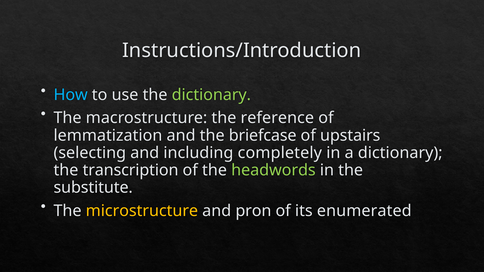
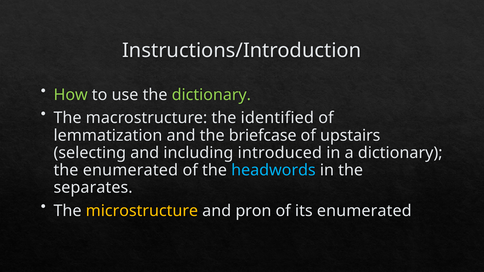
How colour: light blue -> light green (71, 95)
reference: reference -> identified (277, 118)
completely: completely -> introduced (280, 153)
the transcription: transcription -> enumerated (130, 170)
headwords colour: light green -> light blue (273, 170)
substitute: substitute -> separates (93, 188)
